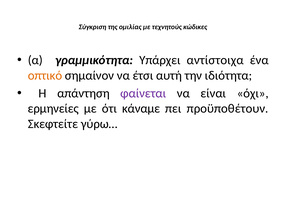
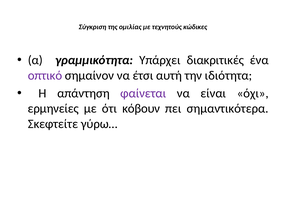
αντίστοιχα: αντίστοιχα -> διακριτικές (215, 60)
οπτικό colour: orange -> purple (45, 75)
κάναμε: κάναμε -> κόβουν (141, 108)
προϋποθέτουν: προϋποθέτουν -> σημαντικότερα (228, 108)
